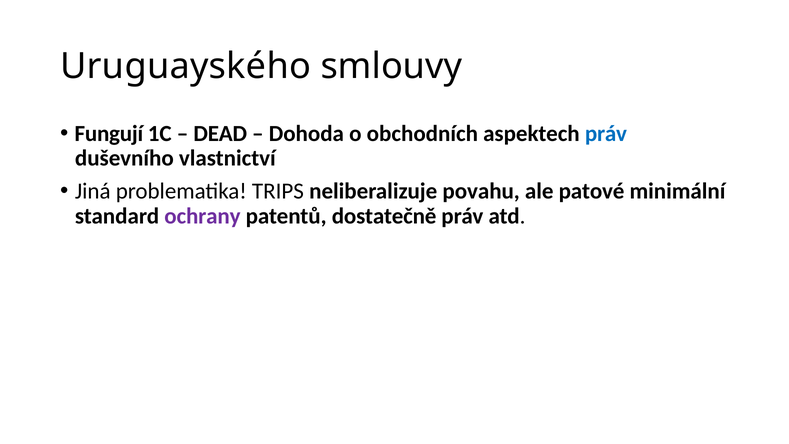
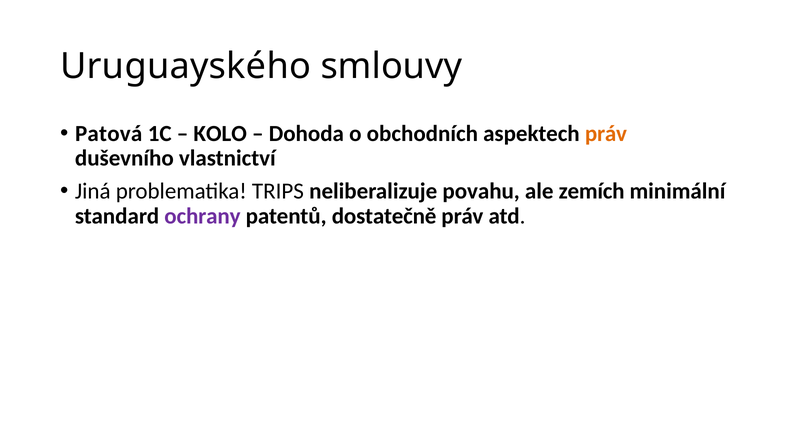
Fungují: Fungují -> Patová (109, 133)
DEAD: DEAD -> KOLO (220, 133)
práv colour: blue -> orange (606, 133)
patové: patové -> zemích (592, 191)
